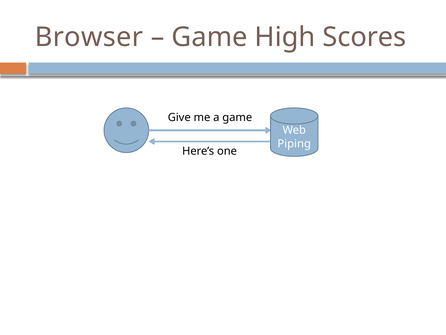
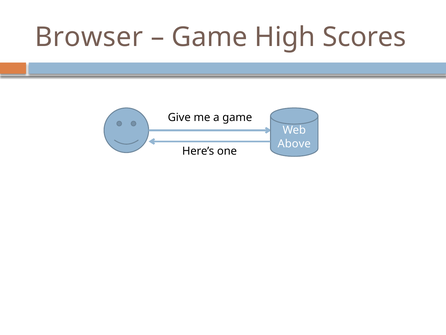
Piping: Piping -> Above (294, 143)
